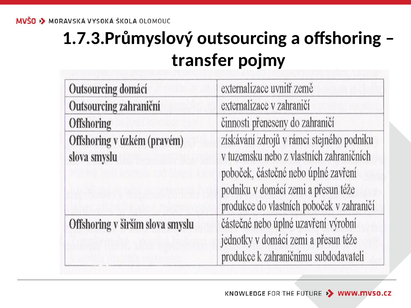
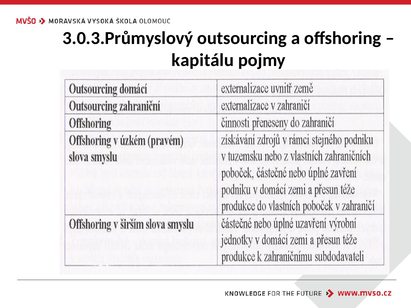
1.7.3.Průmyslový: 1.7.3.Průmyslový -> 3.0.3.Průmyslový (128, 38)
transfer: transfer -> kapitálu (203, 60)
